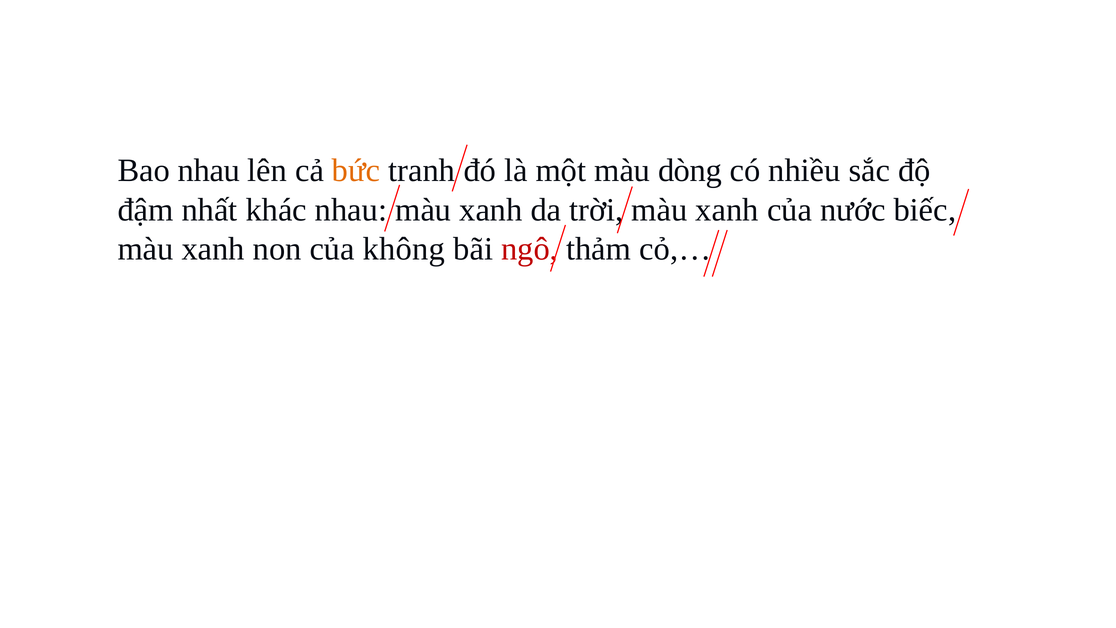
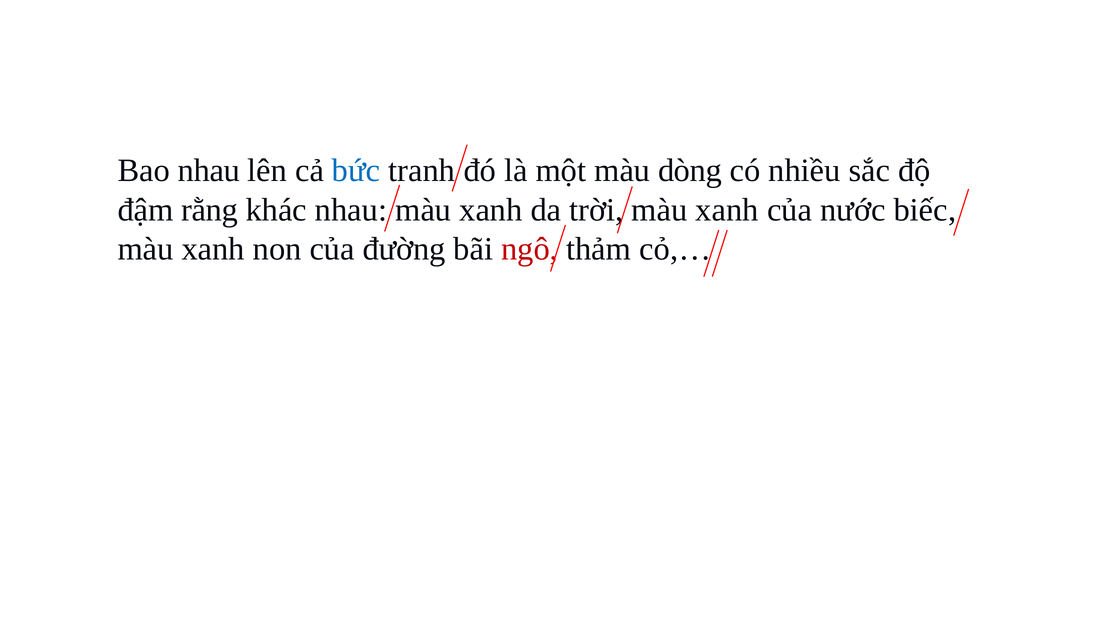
bức colour: orange -> blue (356, 171)
nhất: nhất -> rằng (210, 210)
không: không -> đường (404, 249)
